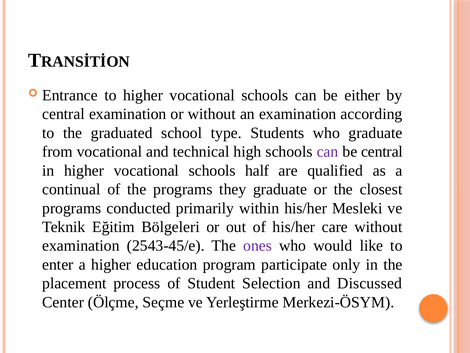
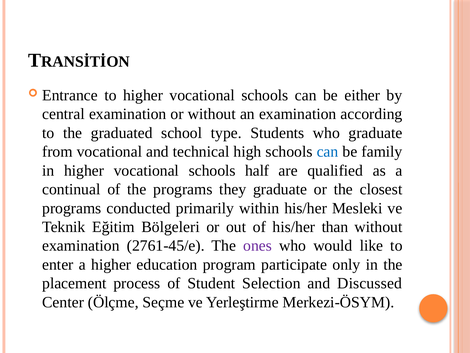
can colour: purple -> blue (328, 151)
be central: central -> family (382, 151)
care: care -> than (335, 227)
2543-45/e: 2543-45/e -> 2761-45/e (166, 245)
